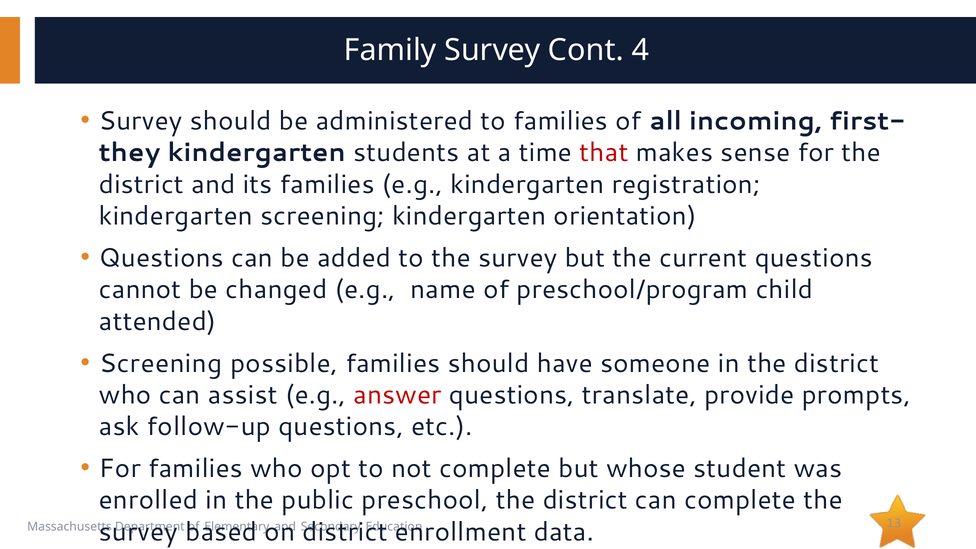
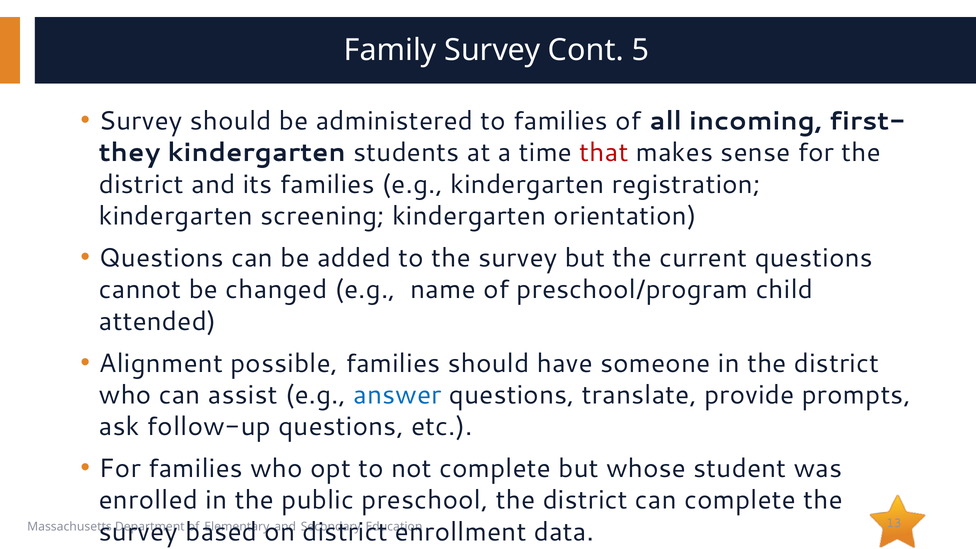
4: 4 -> 5 (640, 50)
Screening: Screening -> Alignment (161, 363)
answer colour: red -> blue (398, 395)
